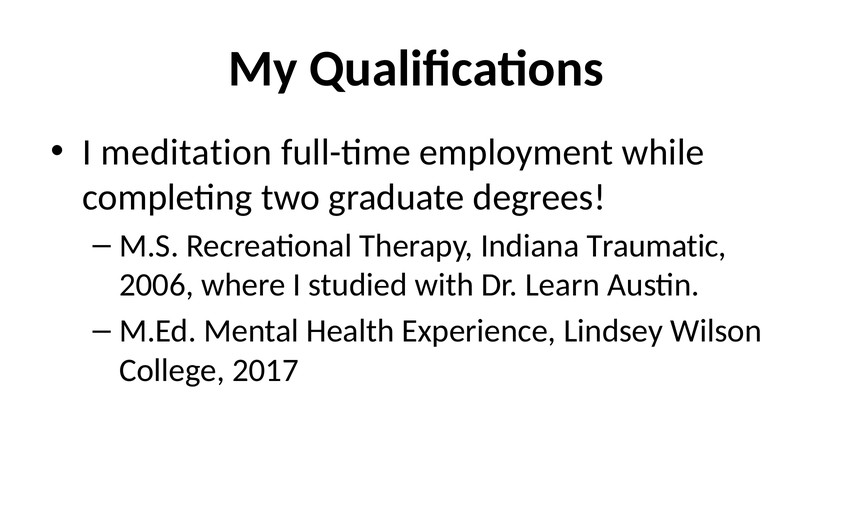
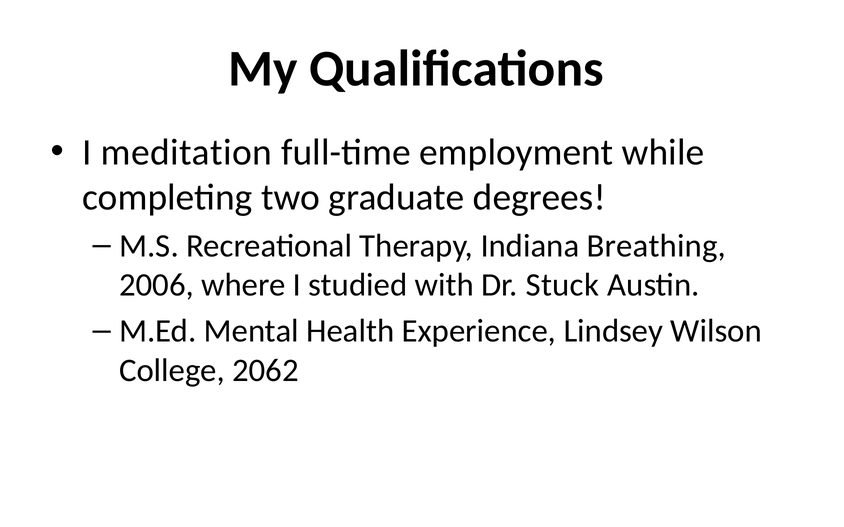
Traumatic: Traumatic -> Breathing (656, 246)
Learn: Learn -> Stuck (562, 285)
2017: 2017 -> 2062 (265, 371)
